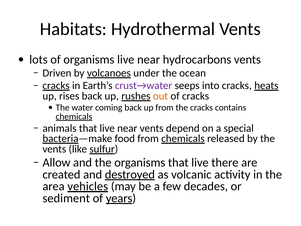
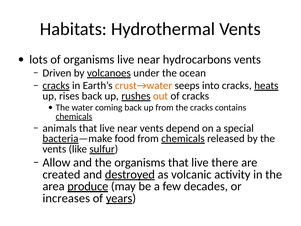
crust→water colour: purple -> orange (144, 86)
vehicles: vehicles -> produce (88, 186)
sediment: sediment -> increases (66, 198)
